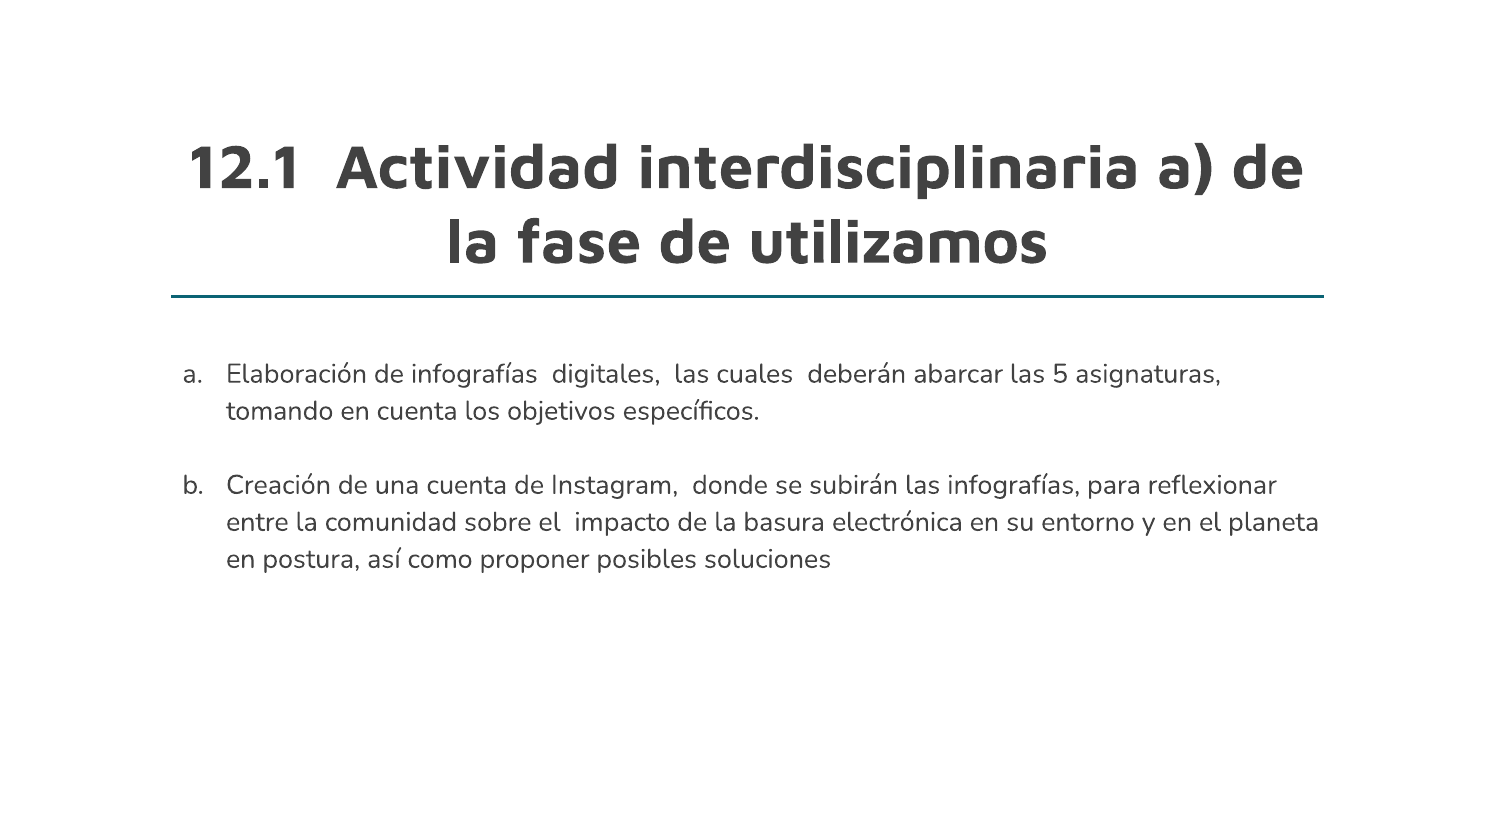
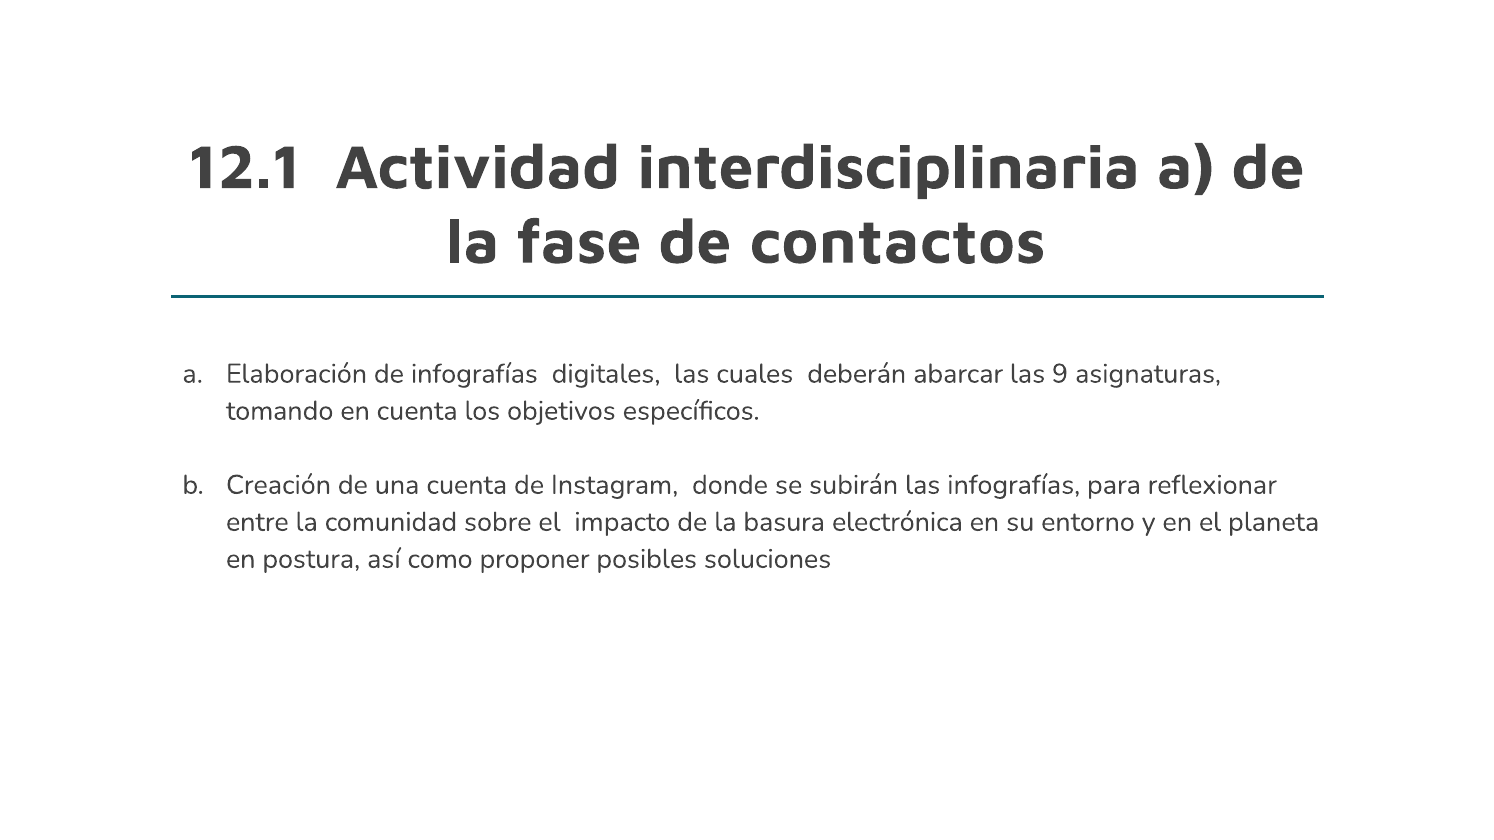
utilizamos: utilizamos -> contactos (898, 242)
5: 5 -> 9 (1060, 374)
